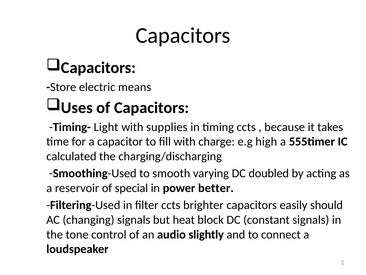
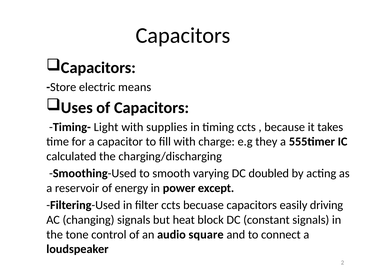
high: high -> they (266, 141)
special: special -> energy (131, 188)
better: better -> except (216, 188)
brighter: brighter -> becuase (203, 205)
should: should -> driving (327, 205)
slightly: slightly -> square (206, 234)
